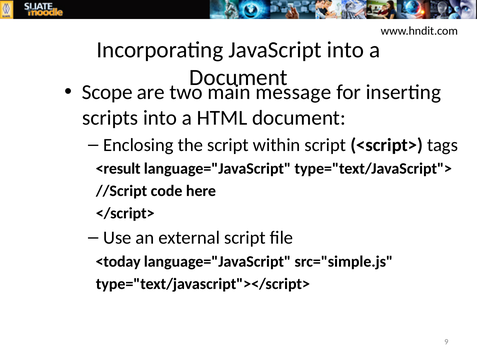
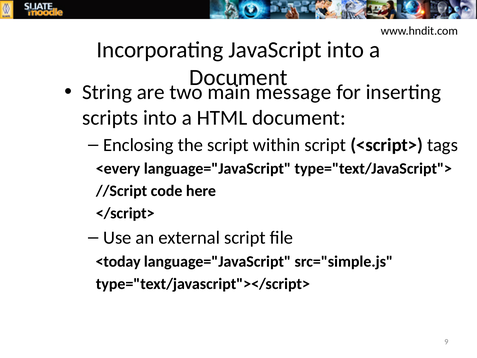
Scope: Scope -> String (107, 92)
<result: <result -> <every (118, 169)
